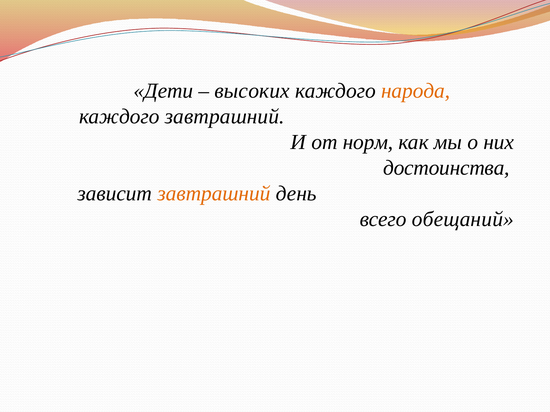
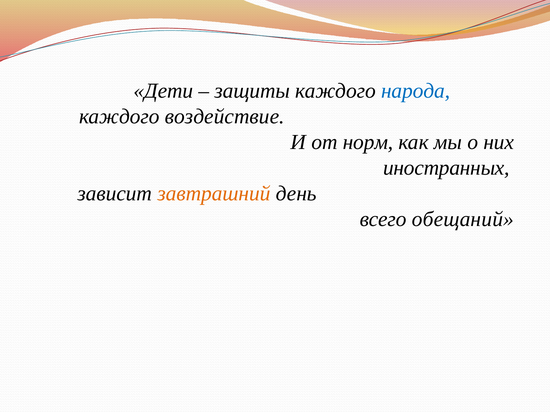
высоких: высоких -> защиты (252, 91)
народа colour: orange -> blue (416, 91)
каждого завтрашний: завтрашний -> воздействие (225, 117)
достоинства: достоинства -> иностранных (446, 168)
